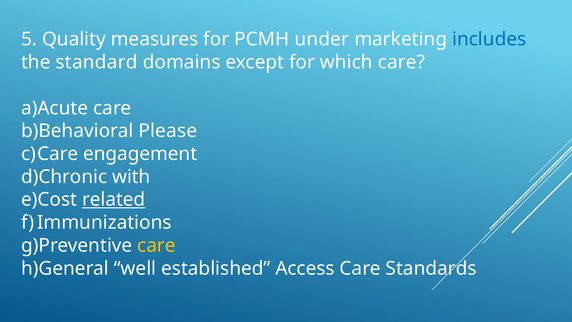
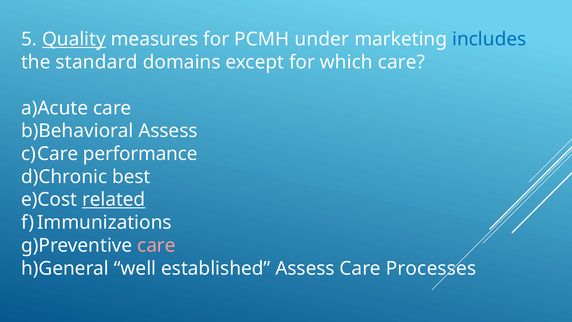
Quality underline: none -> present (74, 39)
Please: Please -> Assess (168, 131)
engagement: engagement -> performance (140, 154)
with: with -> best (131, 177)
care colour: yellow -> pink (156, 245)
established Access: Access -> Assess (305, 268)
Standards: Standards -> Processes (431, 268)
